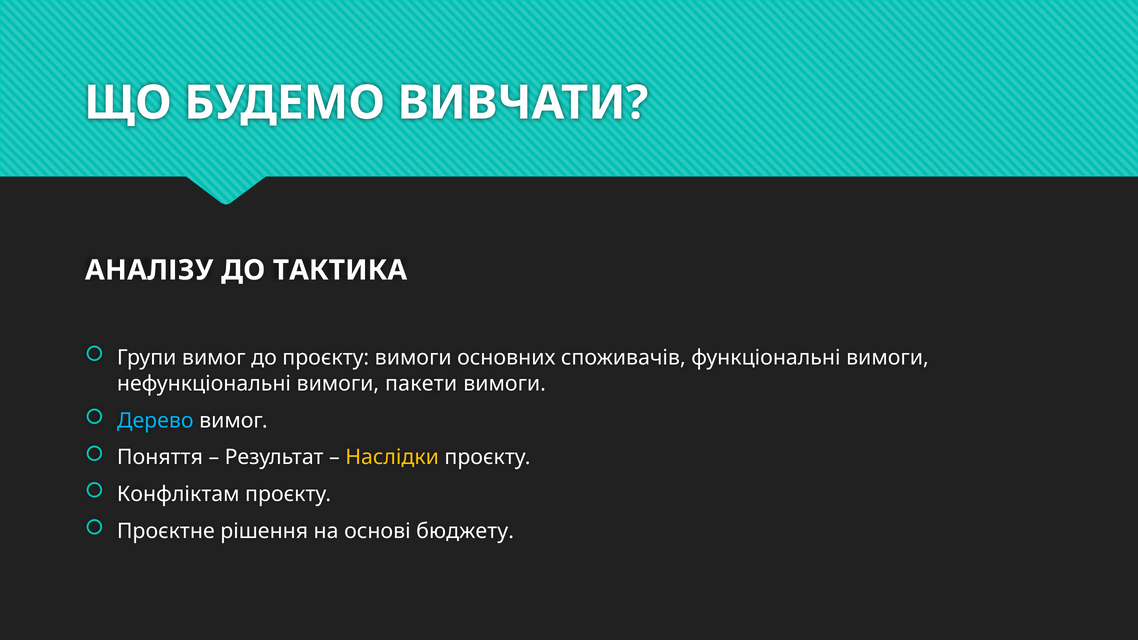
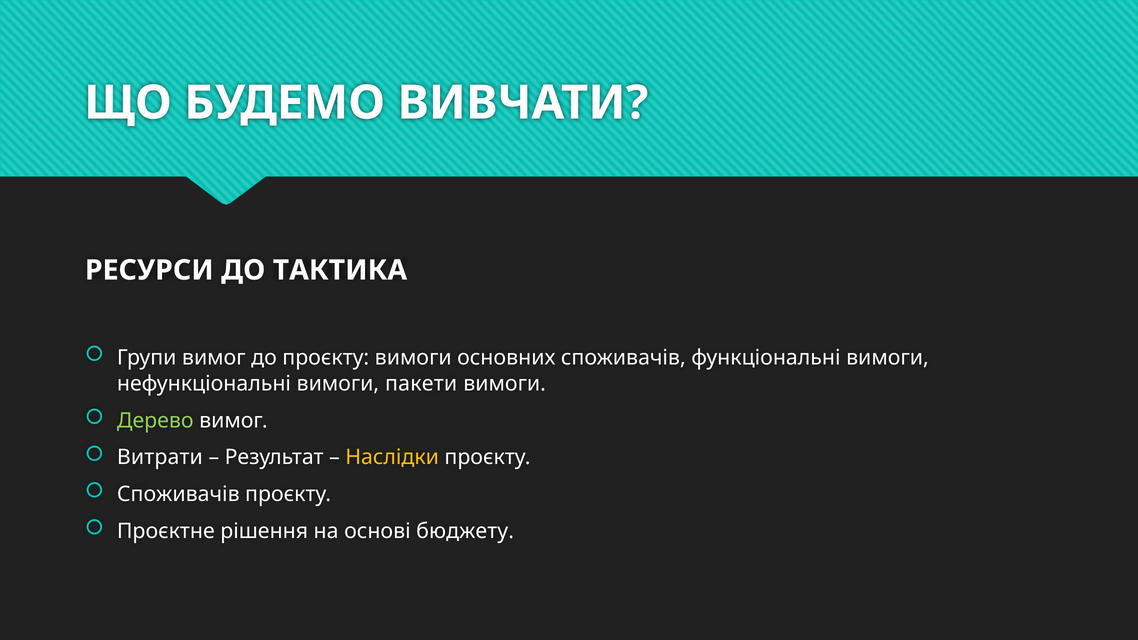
АНАЛІЗУ: АНАЛІЗУ -> РЕСУРСИ (149, 270)
Дерево colour: light blue -> light green (155, 421)
Поняття: Поняття -> Витрати (160, 458)
Конфліктам: Конфліктам -> Споживачів (178, 495)
